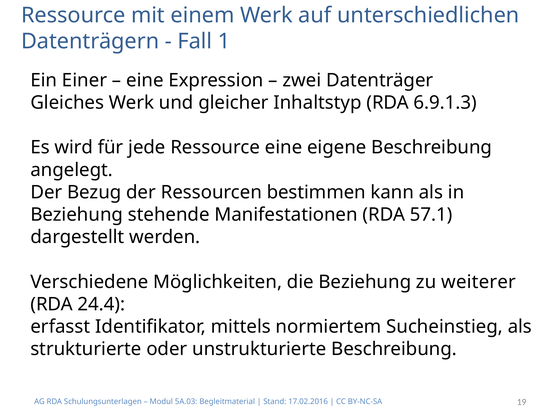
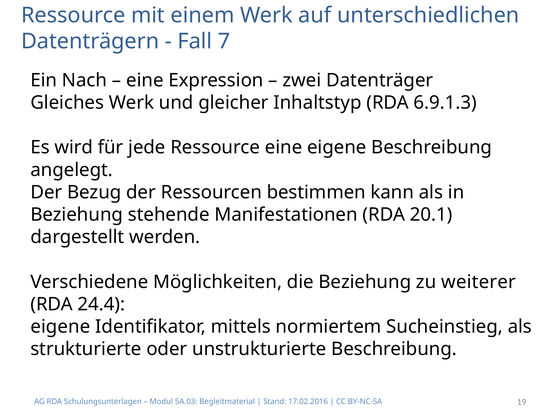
1: 1 -> 7 (224, 41)
Einer: Einer -> Nach (85, 80)
57.1: 57.1 -> 20.1 (431, 215)
erfasst: erfasst -> eigene (60, 327)
